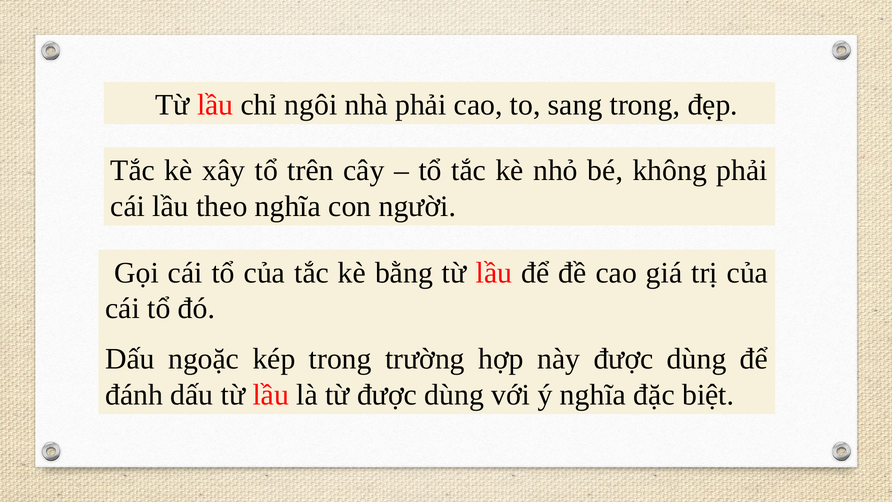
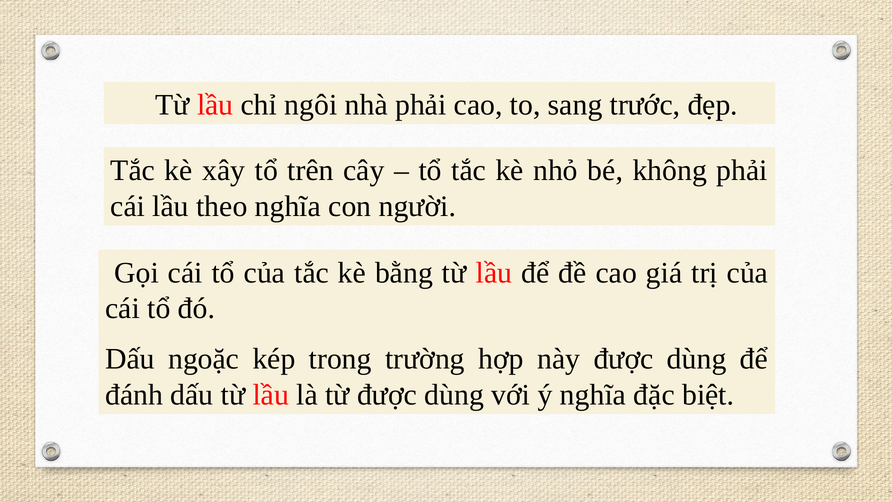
sang trong: trong -> trước (645, 105)
